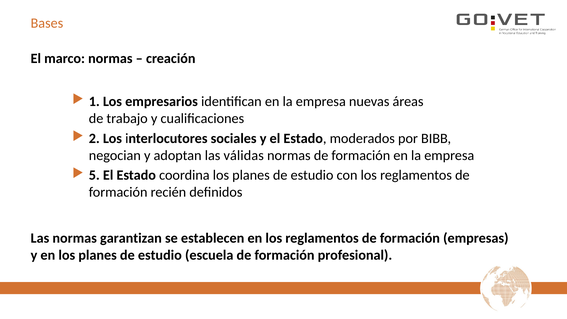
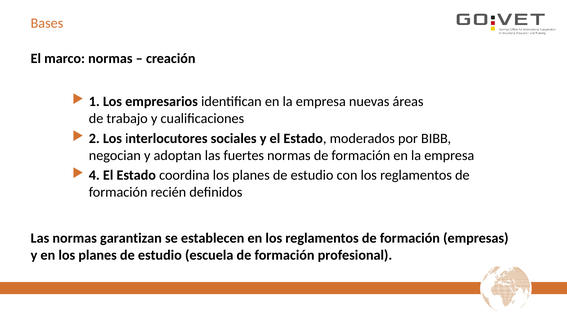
válidas: válidas -> fuertes (244, 155)
5: 5 -> 4 (94, 175)
